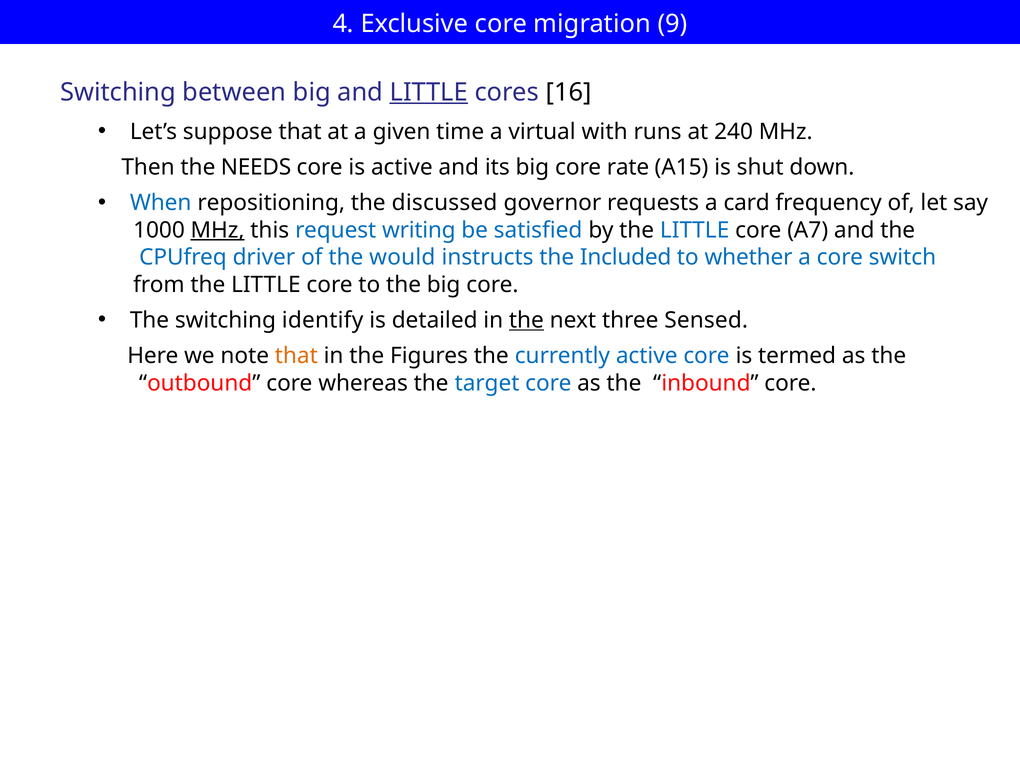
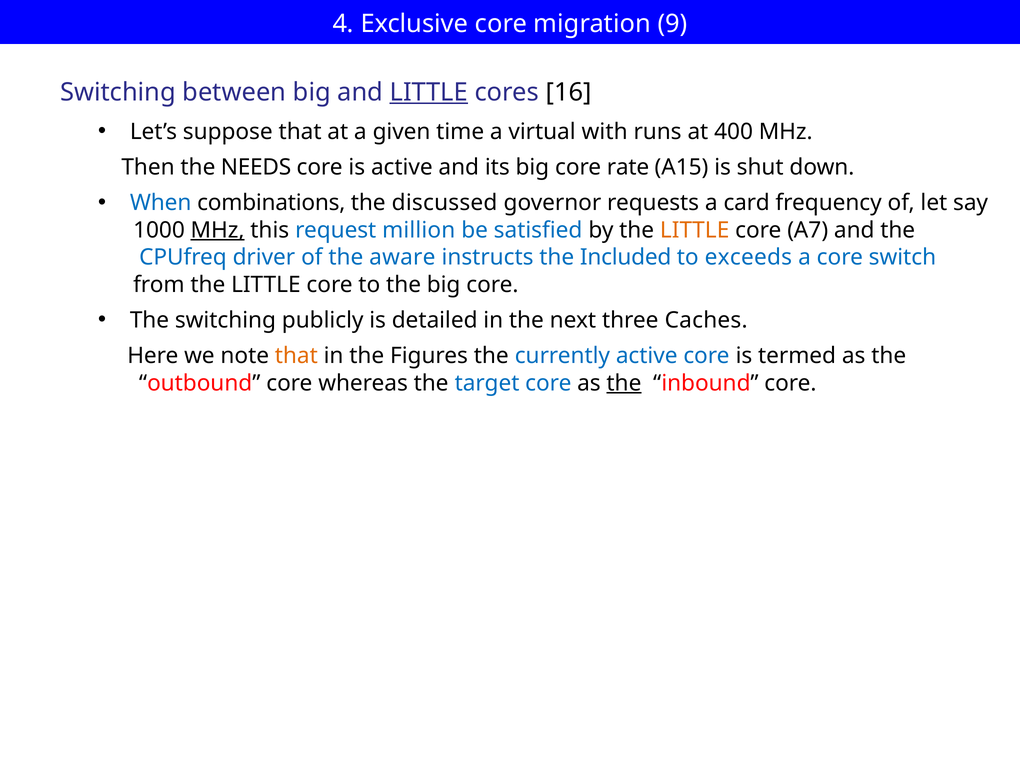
240: 240 -> 400 (734, 132)
repositioning: repositioning -> combinations (271, 203)
writing: writing -> million (419, 230)
LITTLE colour: blue -> orange (695, 230)
would: would -> aware (402, 257)
whether: whether -> exceeds (748, 257)
identify: identify -> publicly (323, 320)
the underline: present -> none (526, 320)
Sensed: Sensed -> Caches (706, 320)
the underline: none -> present (624, 383)
